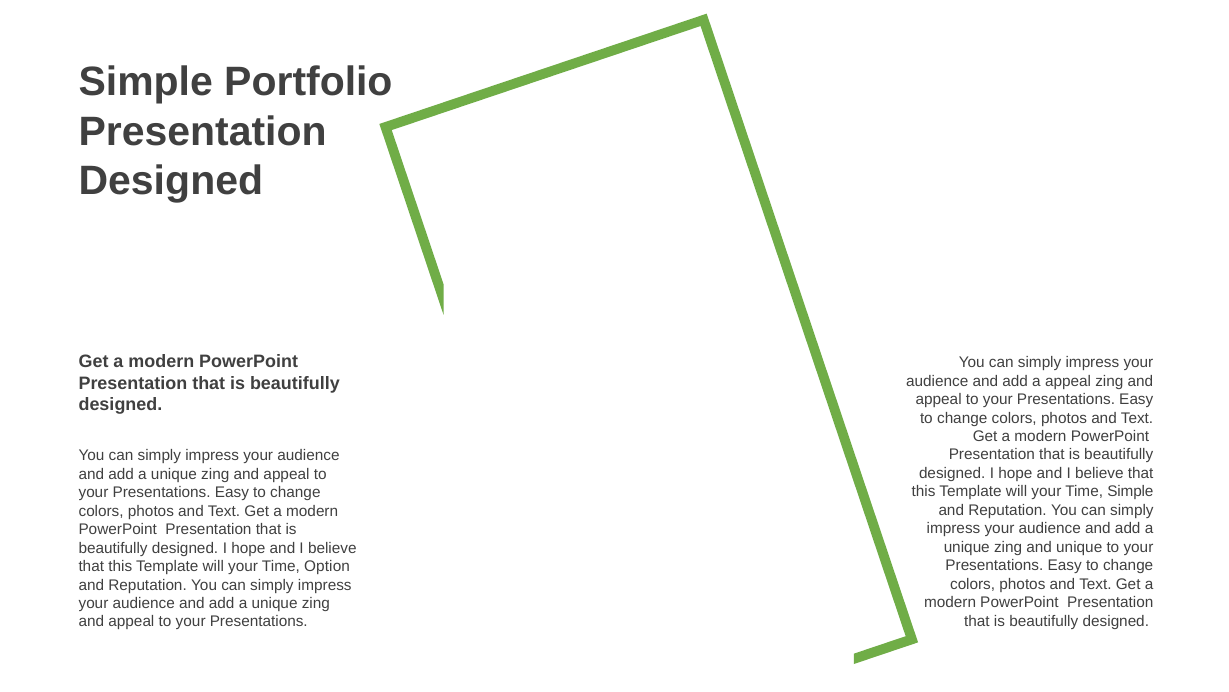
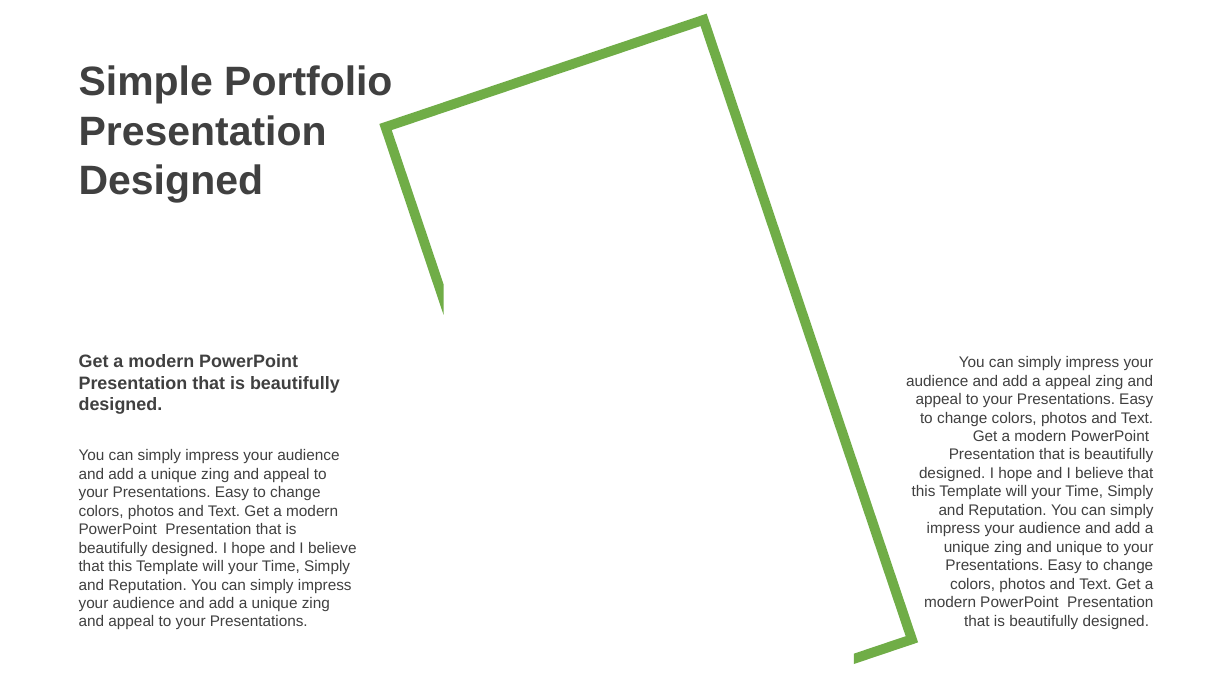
Simple: Simple -> Simply (1130, 491)
Option: Option -> Simply (327, 566)
